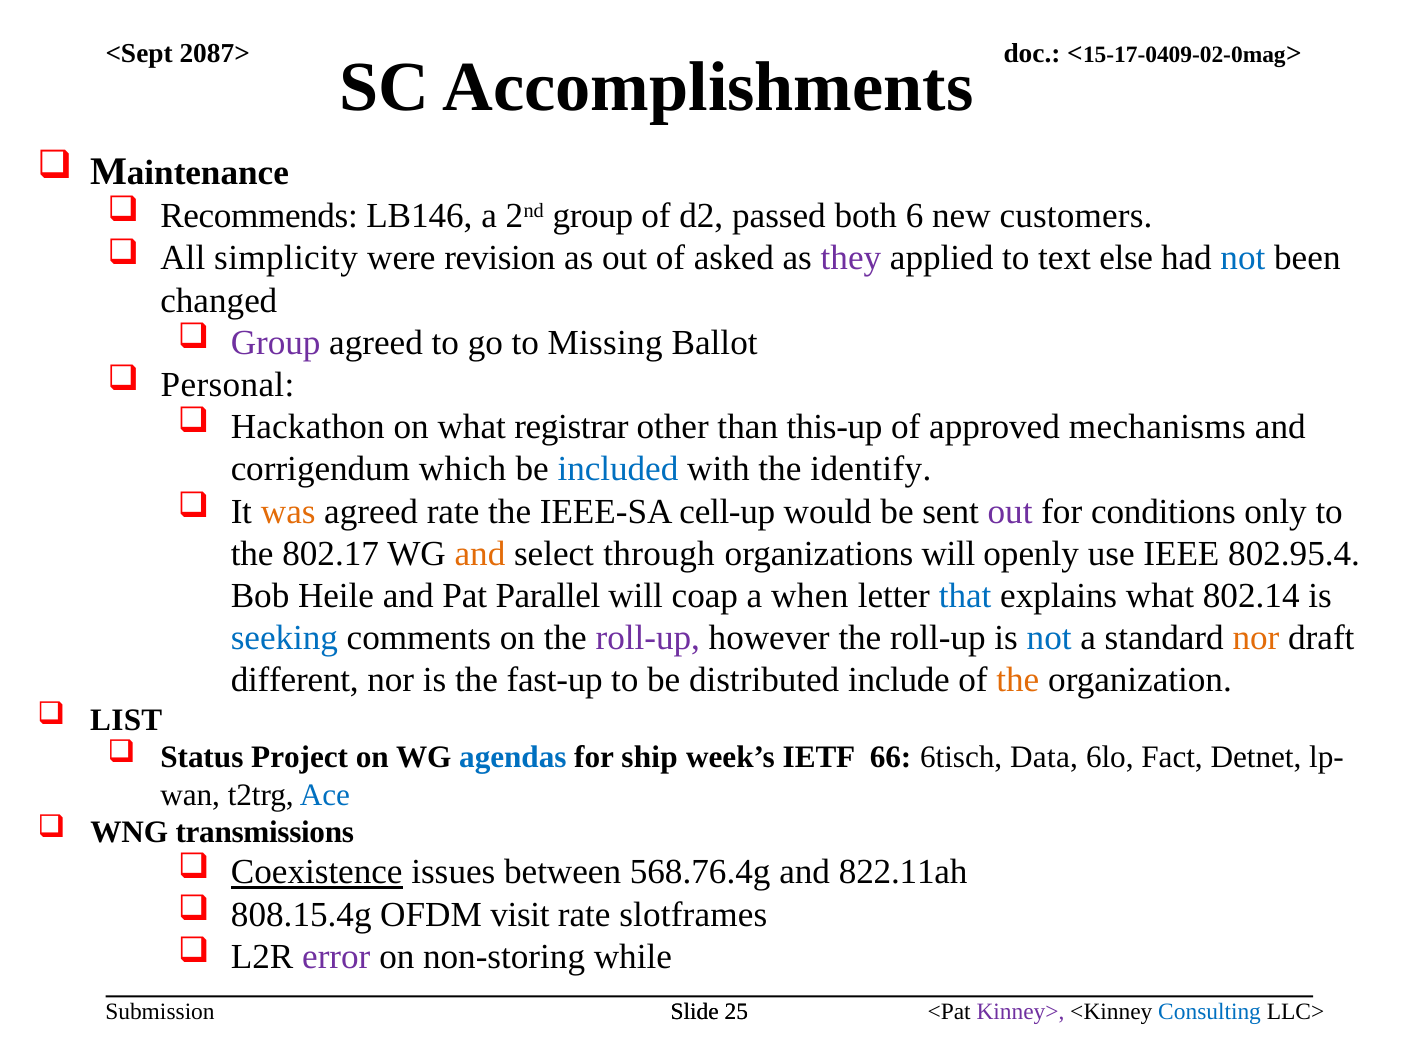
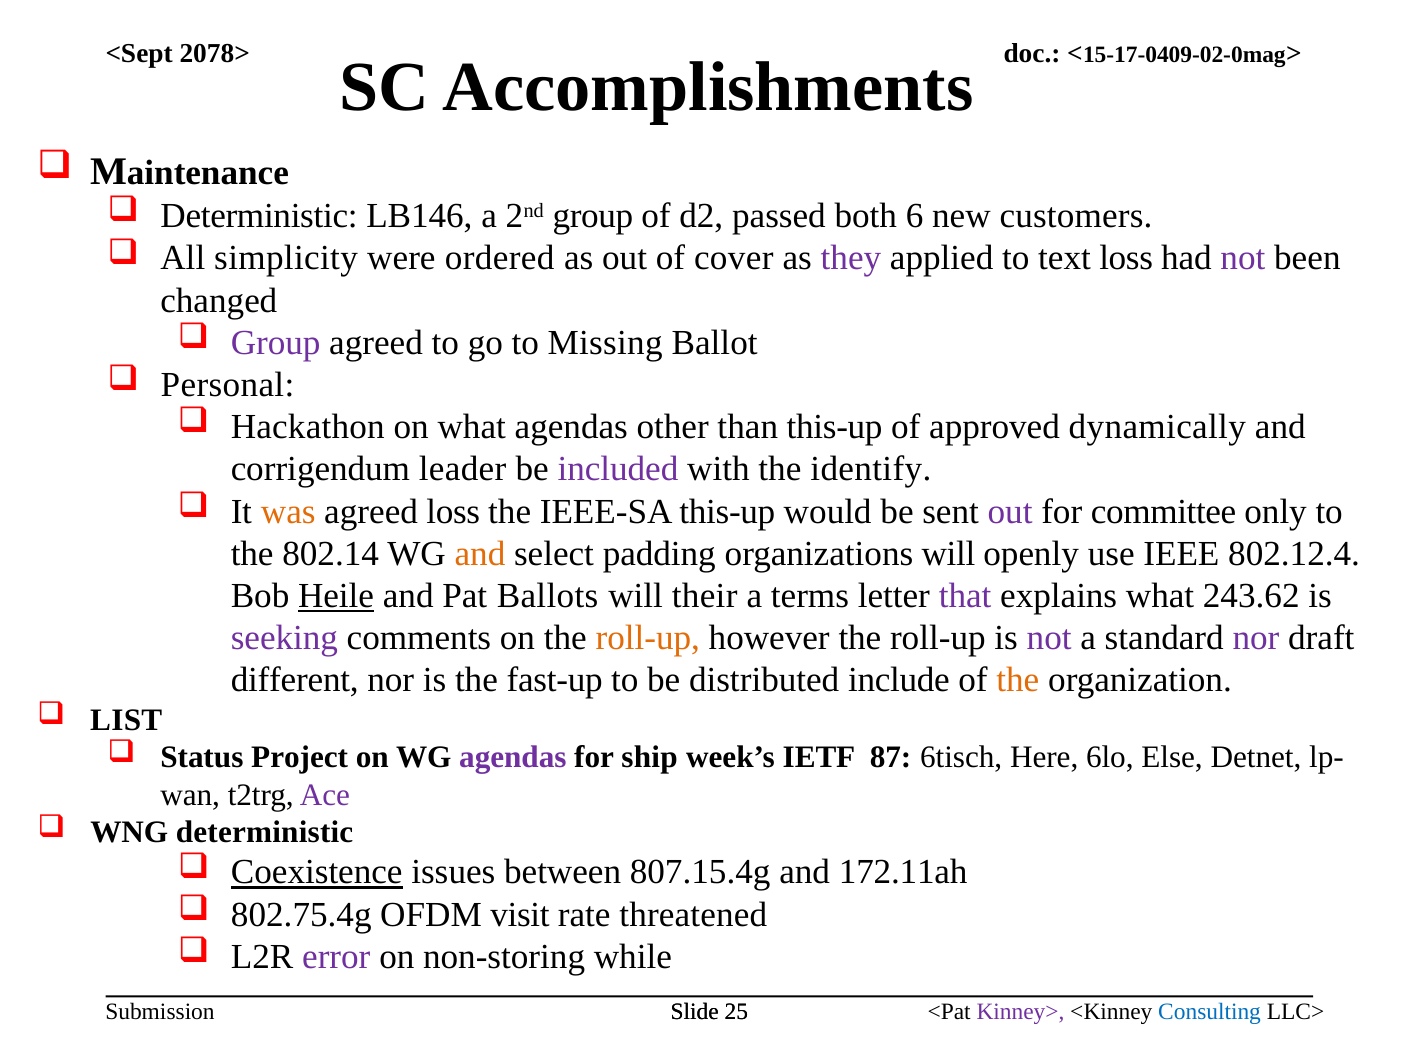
2087>: 2087> -> 2078> (215, 54)
Recommends: Recommends -> Deterministic (259, 216)
revision: revision -> ordered (500, 258)
asked: asked -> cover (734, 258)
text else: else -> loss (1126, 258)
not colour: blue -> purple (1243, 258)
what registrar: registrar -> agendas (571, 427)
mechanisms: mechanisms -> dynamically (1157, 427)
which: which -> leader (463, 469)
included colour: blue -> purple (618, 469)
agreed rate: rate -> loss (453, 512)
IEEE-SA cell-up: cell-up -> this-up (727, 512)
conditions: conditions -> committee (1164, 512)
802.17: 802.17 -> 802.14 (331, 554)
through: through -> padding (659, 554)
802.95.4: 802.95.4 -> 802.12.4 (1294, 554)
Heile underline: none -> present (336, 596)
Parallel: Parallel -> Ballots (548, 596)
coap: coap -> their (705, 596)
when: when -> terms (810, 596)
that colour: blue -> purple (965, 596)
802.14: 802.14 -> 243.62 (1251, 596)
seeking colour: blue -> purple (284, 638)
roll-up colour: purple -> orange (648, 638)
not colour: blue -> purple (1049, 638)
nor colour: orange -> purple (1256, 638)
agendas colour: blue -> purple (513, 757)
66: 66 -> 87 (891, 757)
Data: Data -> Here (1044, 757)
Fact: Fact -> Else (1172, 757)
Ace colour: blue -> purple (325, 795)
WNG transmissions: transmissions -> deterministic (265, 832)
568.76.4g: 568.76.4g -> 807.15.4g (700, 873)
822.11ah: 822.11ah -> 172.11ah (903, 873)
808.15.4g: 808.15.4g -> 802.75.4g (301, 915)
slotframes: slotframes -> threatened (693, 915)
